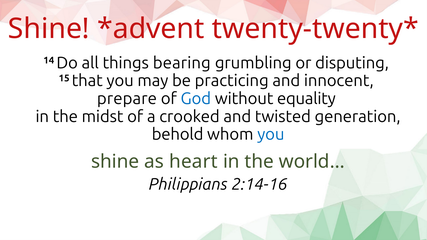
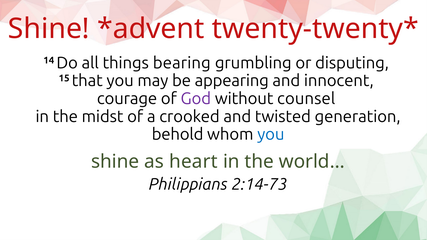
practicing: practicing -> appearing (232, 81)
prepare: prepare -> courage (127, 99)
God colour: blue -> purple (196, 99)
equality: equality -> counsel (306, 99)
2:14-16: 2:14-16 -> 2:14-73 (259, 184)
